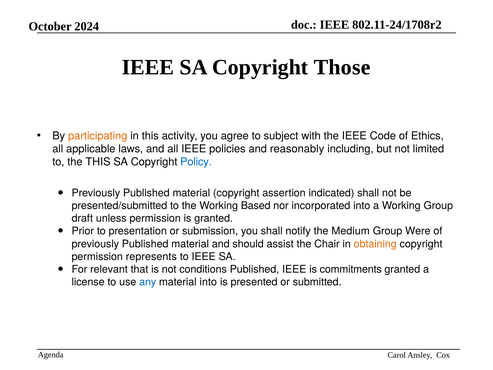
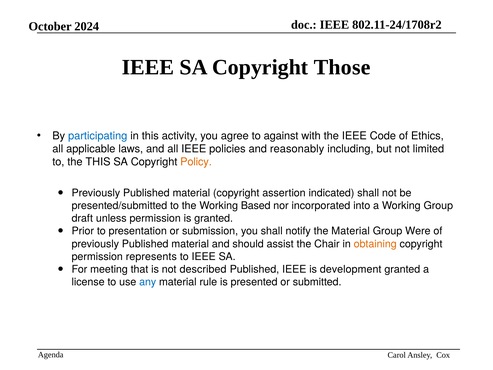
participating colour: orange -> blue (98, 136)
subject: subject -> against (281, 136)
Policy colour: blue -> orange (196, 162)
the Medium: Medium -> Material (351, 231)
relevant: relevant -> meeting (109, 269)
conditions: conditions -> described (203, 269)
commitments: commitments -> development (351, 269)
material into: into -> rule (208, 282)
